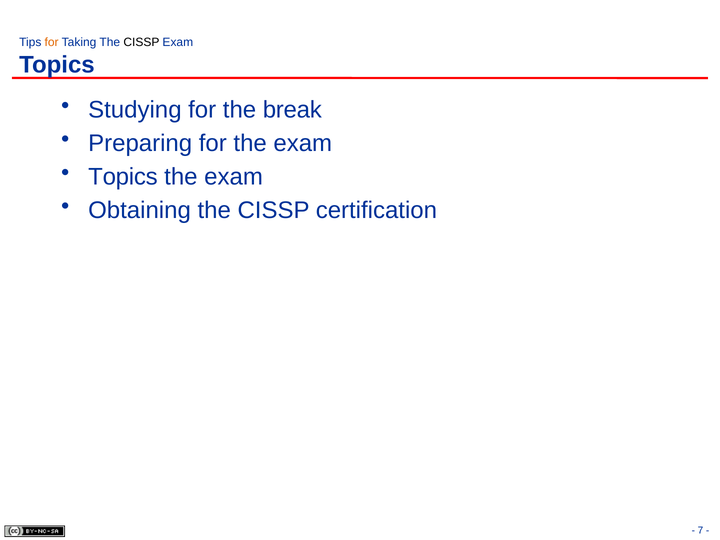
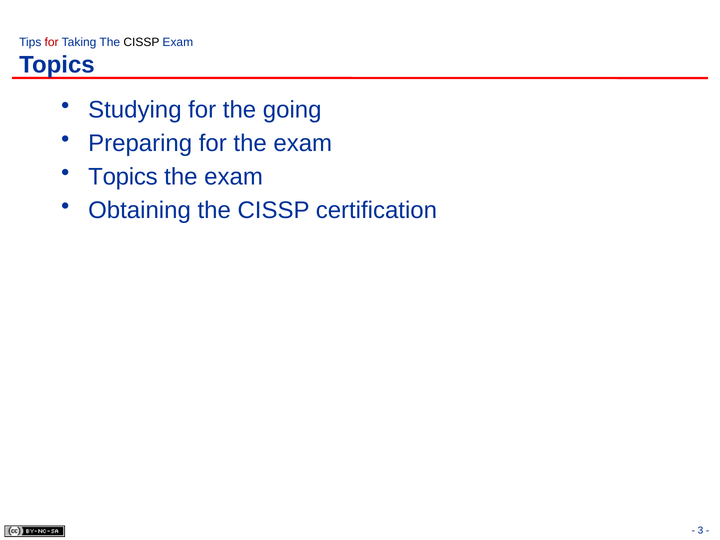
for colour: orange -> red (52, 42)
break: break -> going (292, 110)
7: 7 -> 3 (700, 530)
